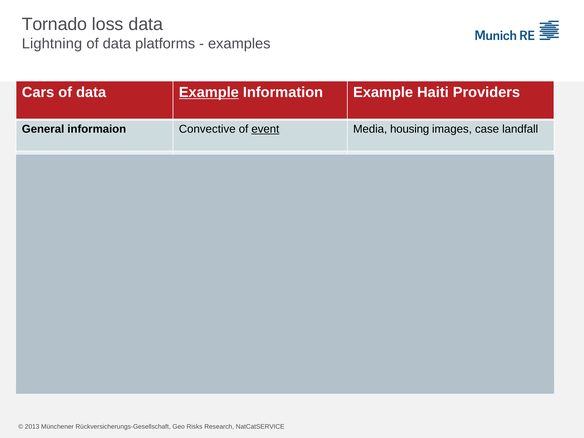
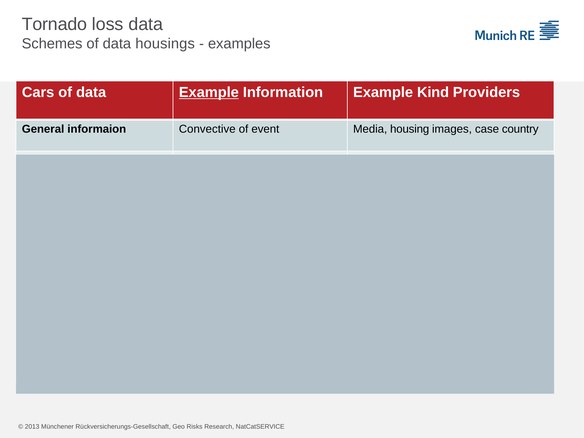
Lightning: Lightning -> Schemes (52, 44)
platforms: platforms -> housings (165, 44)
Haiti: Haiti -> Kind (433, 92)
event underline: present -> none (265, 129)
landfall: landfall -> country (520, 129)
